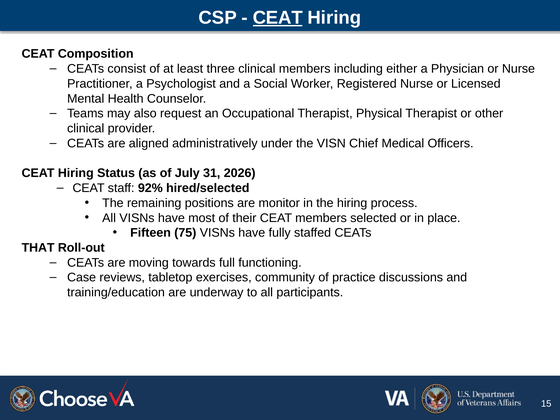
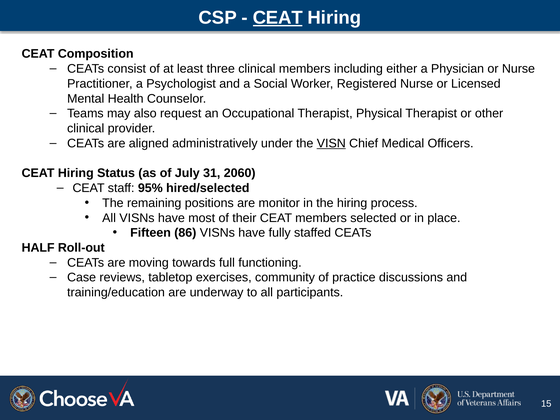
VISN underline: none -> present (331, 143)
2026: 2026 -> 2060 (240, 173)
92%: 92% -> 95% (150, 188)
75: 75 -> 86 (185, 233)
THAT: THAT -> HALF (38, 248)
